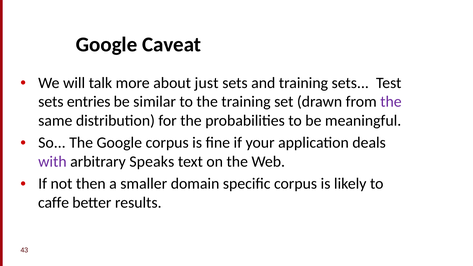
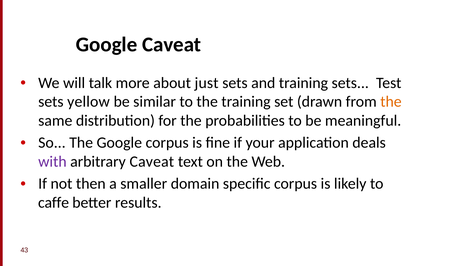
entries: entries -> yellow (89, 102)
the colour: purple -> orange (391, 102)
arbitrary Speaks: Speaks -> Caveat (152, 162)
